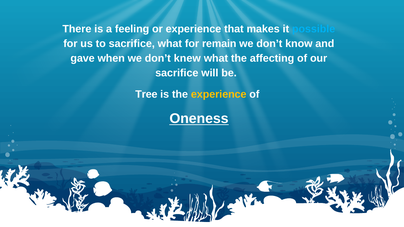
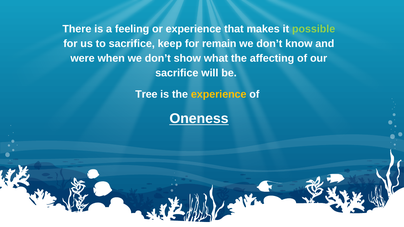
possible colour: light blue -> light green (314, 29)
sacrifice what: what -> keep (170, 44)
gave: gave -> were (83, 58)
knew: knew -> show (187, 58)
